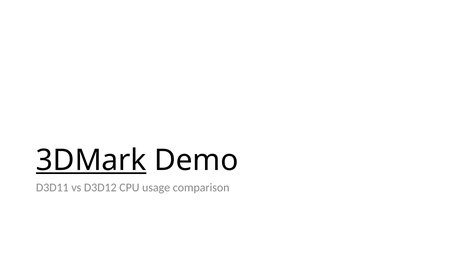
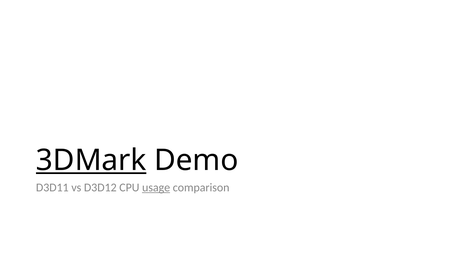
usage underline: none -> present (156, 187)
